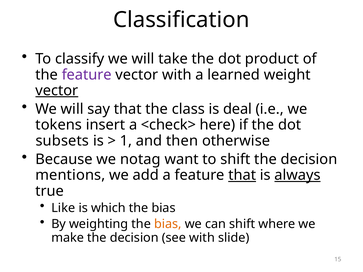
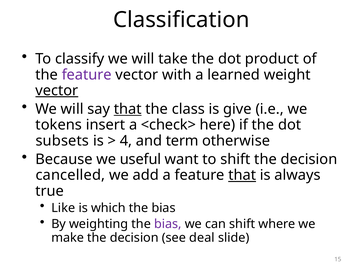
that underline: none -> present (128, 109)
deal: deal -> give (237, 109)
1: 1 -> 4 (126, 141)
then: then -> term (182, 141)
notag: notag -> useful (140, 160)
mentions: mentions -> cancelled (70, 175)
always underline: present -> none (298, 175)
bias colour: orange -> purple (168, 224)
see with: with -> deal (202, 238)
